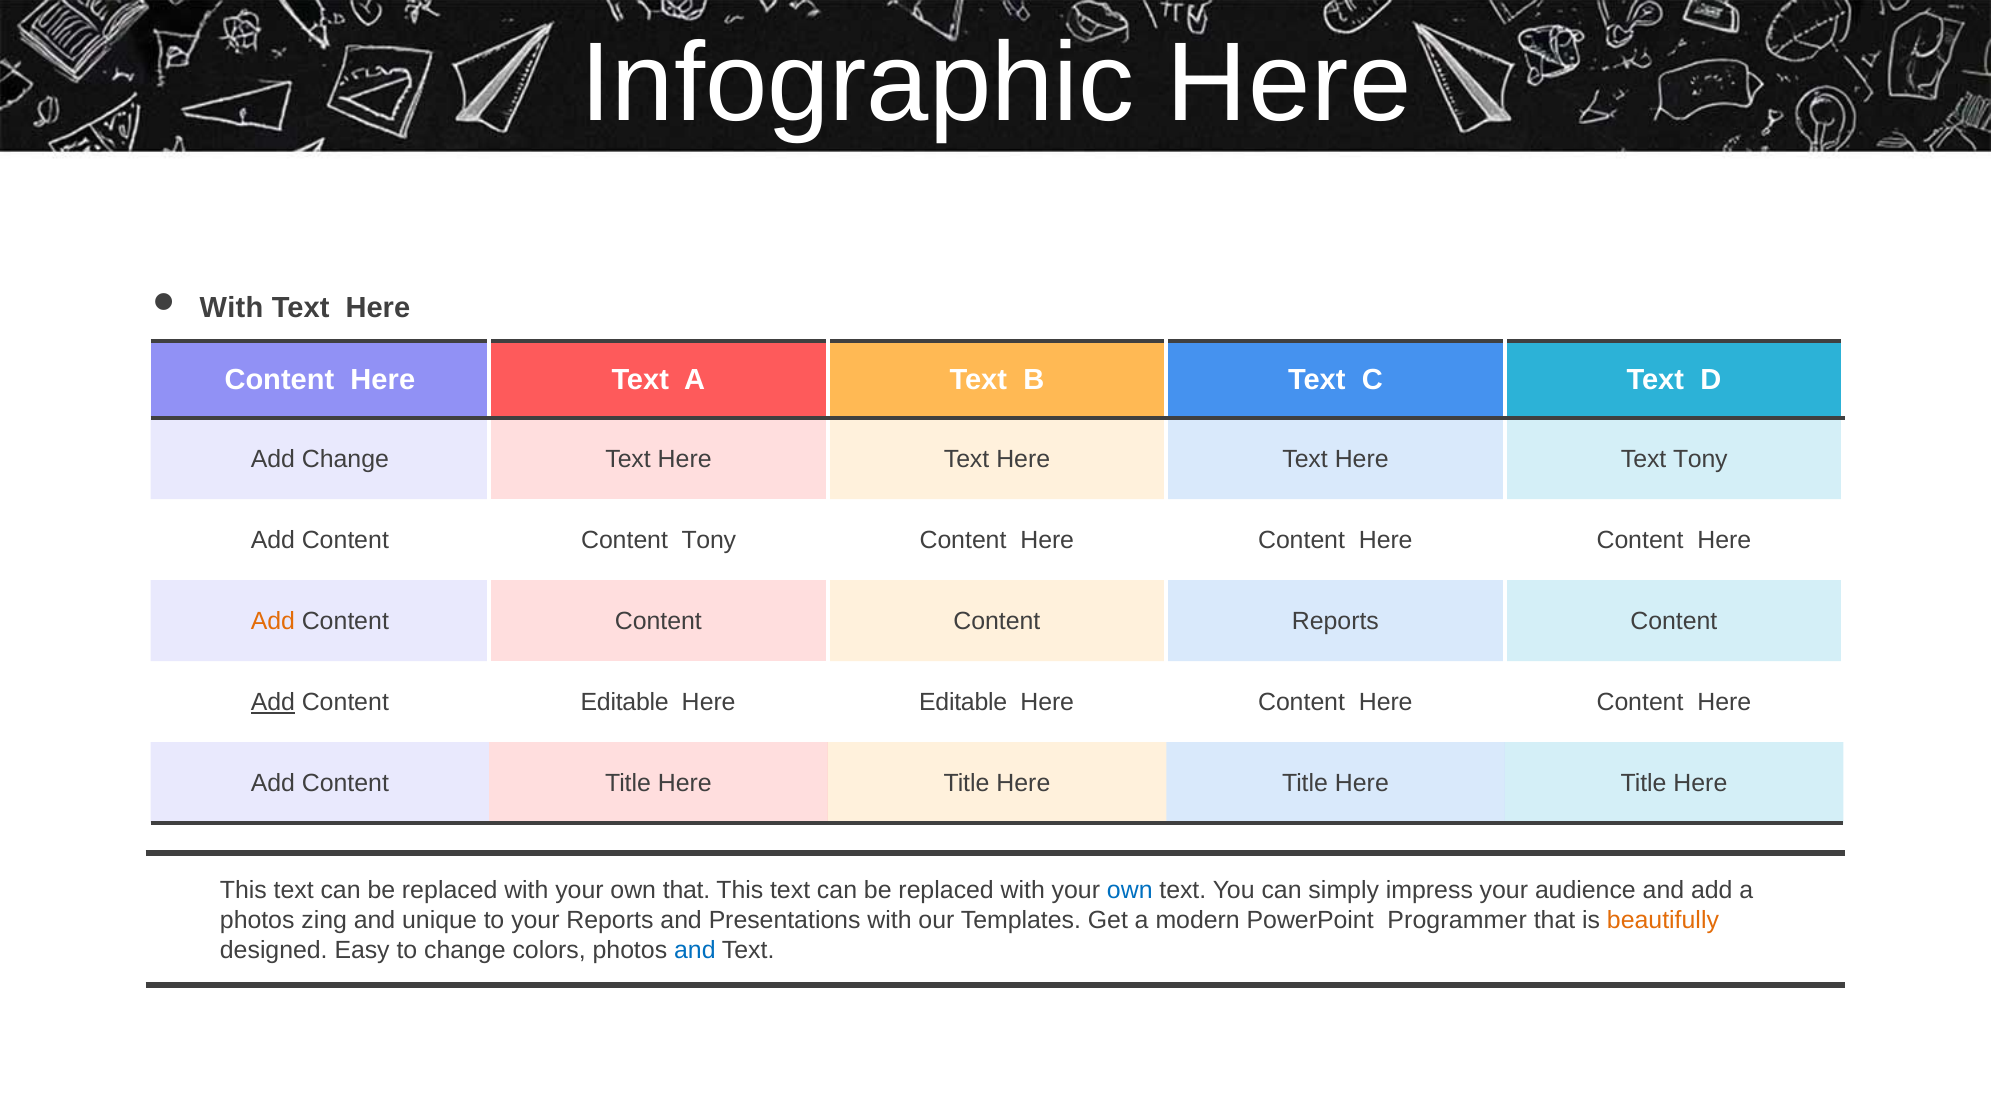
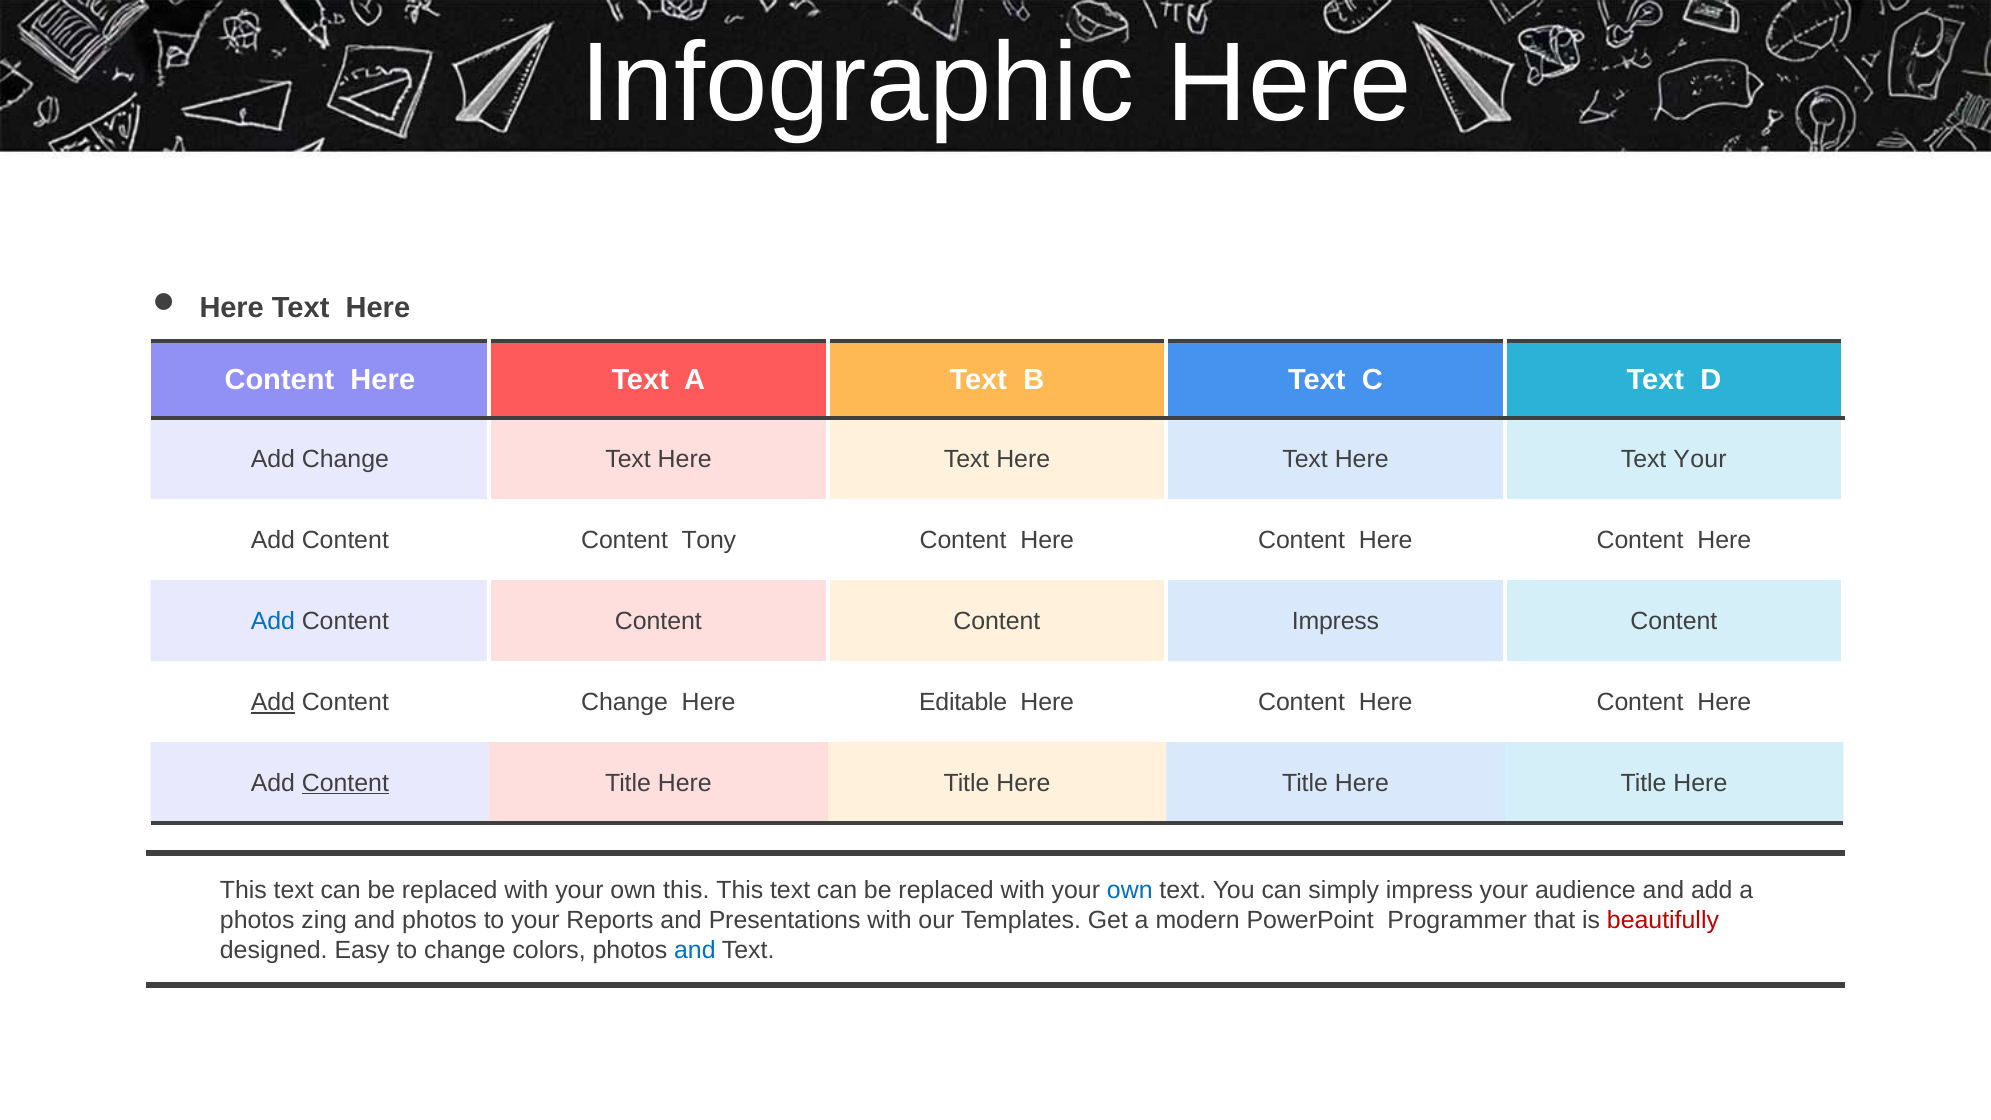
With: With -> Here (232, 308)
Text Tony: Tony -> Your (1700, 459)
Add colour: orange -> blue (273, 621)
Content Reports: Reports -> Impress (1335, 621)
Content Editable: Editable -> Change (625, 702)
Content underline: none -> present (345, 783)
own that: that -> this (686, 890)
and unique: unique -> photos (439, 920)
beautifully colour: orange -> red (1663, 920)
